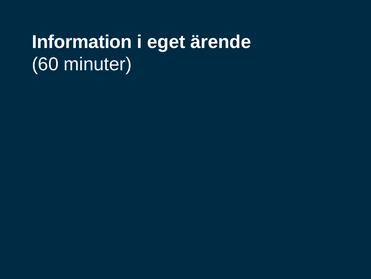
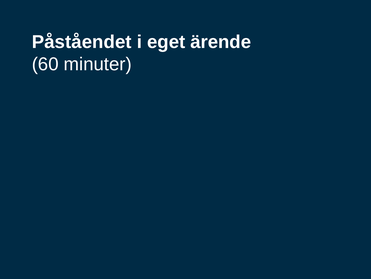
Information: Information -> Påståendet (82, 42)
